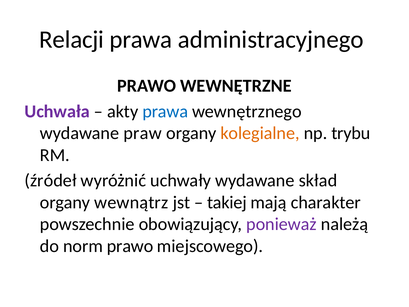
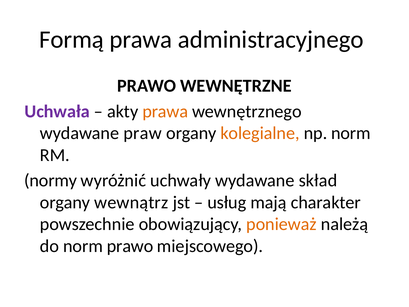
Relacji: Relacji -> Formą (72, 40)
prawa colour: blue -> orange (165, 111)
np trybu: trybu -> norm (351, 133)
źródeł: źródeł -> normy (51, 180)
takiej: takiej -> usług (227, 202)
ponieważ colour: purple -> orange (282, 224)
